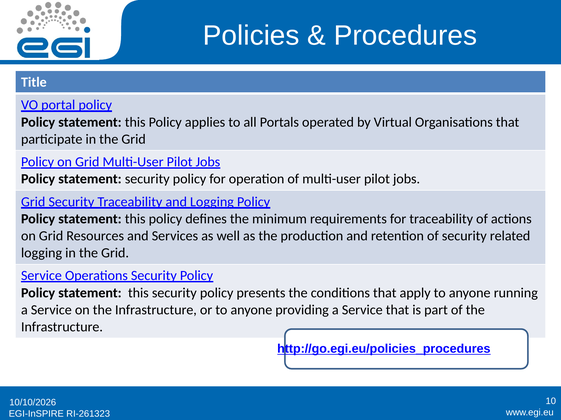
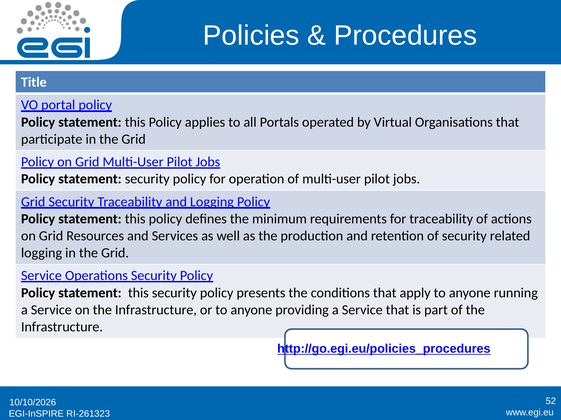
10: 10 -> 52 (551, 402)
